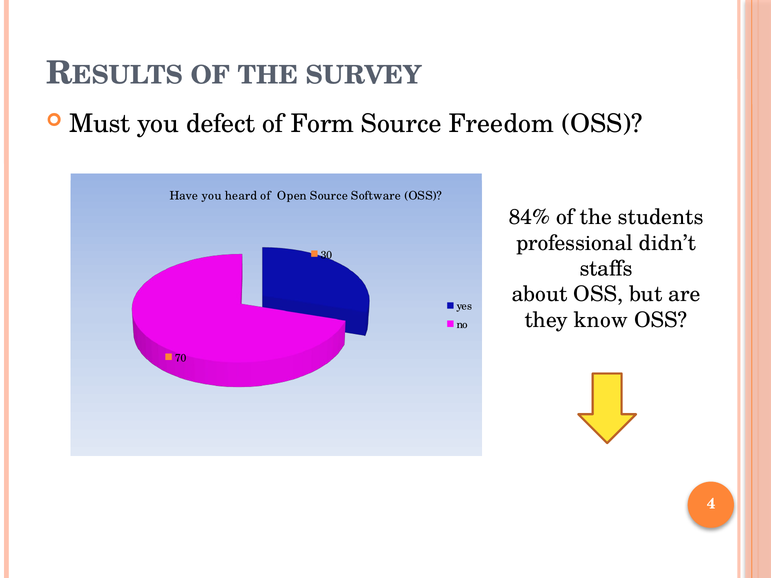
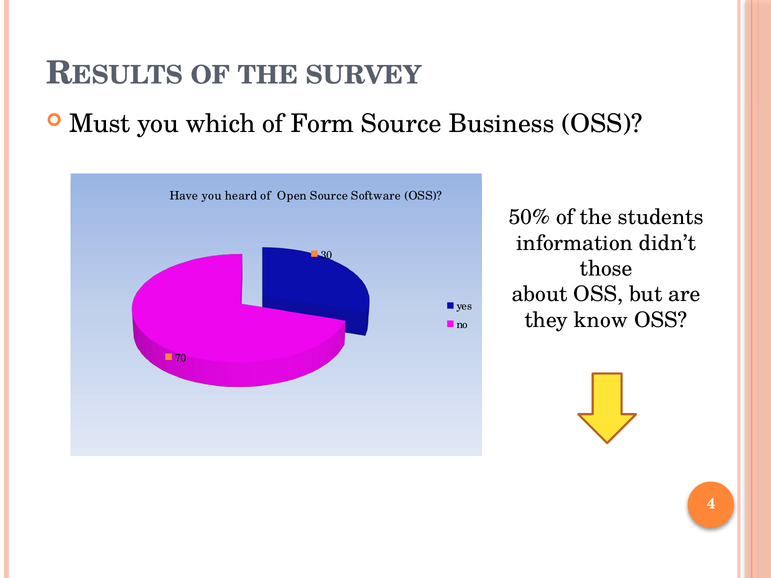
defect: defect -> which (221, 124)
Freedom: Freedom -> Business (502, 124)
84%: 84% -> 50% (529, 217)
professional: professional -> information (575, 243)
staffs: staffs -> those (606, 269)
